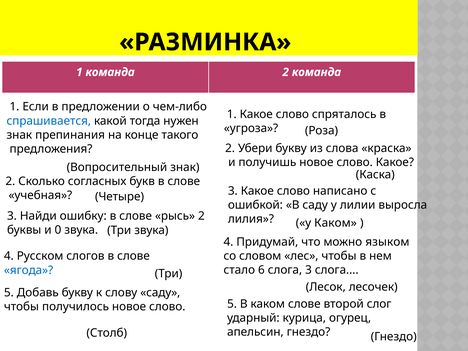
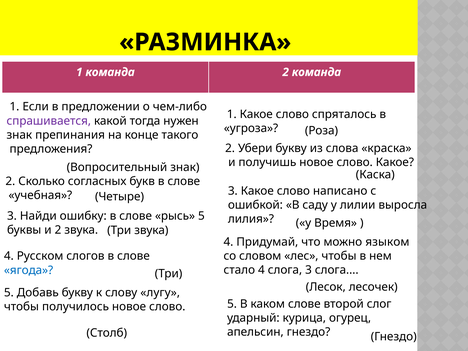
спрашивается colour: blue -> purple (49, 121)
рысь 2: 2 -> 5 (201, 216)
у Каком: Каком -> Время (336, 223)
и 0: 0 -> 2 (58, 230)
стало 6: 6 -> 4 (261, 270)
слову саду: саду -> лугу (160, 293)
